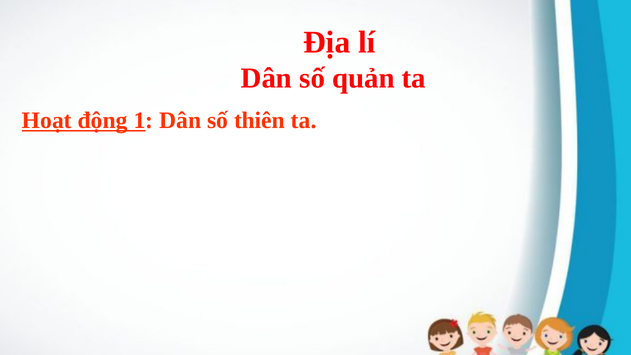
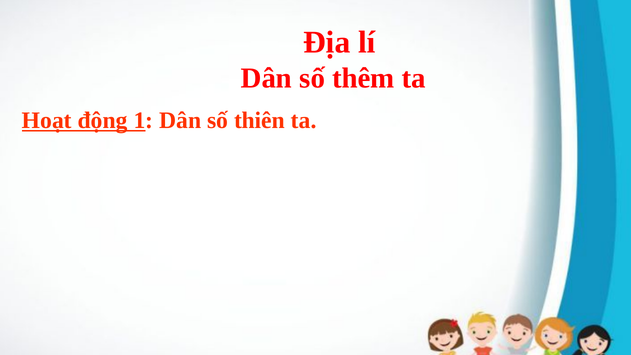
quản: quản -> thêm (363, 78)
